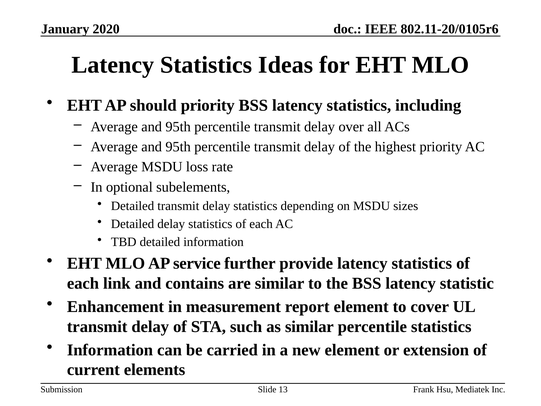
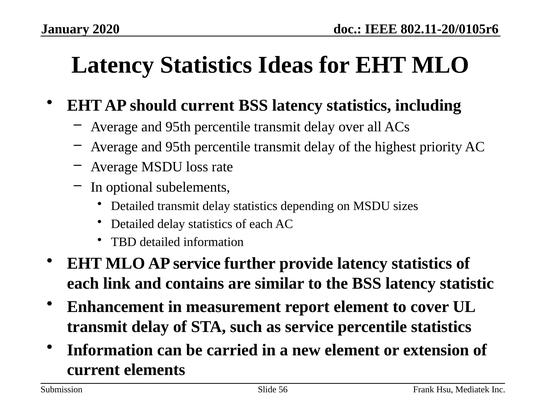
should priority: priority -> current (208, 105)
as similar: similar -> service (309, 326)
13: 13 -> 56 (283, 389)
